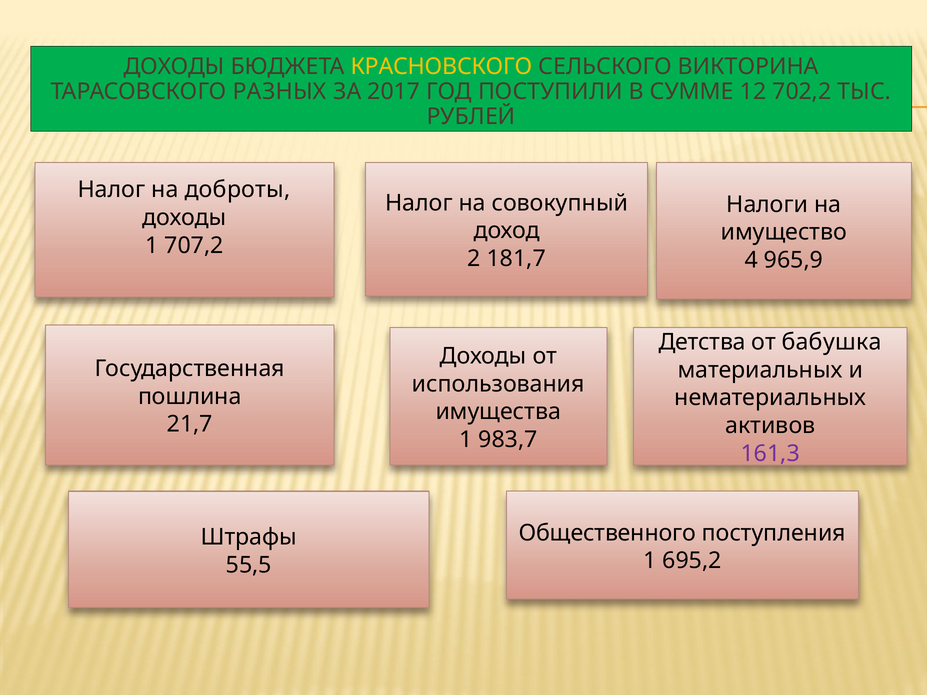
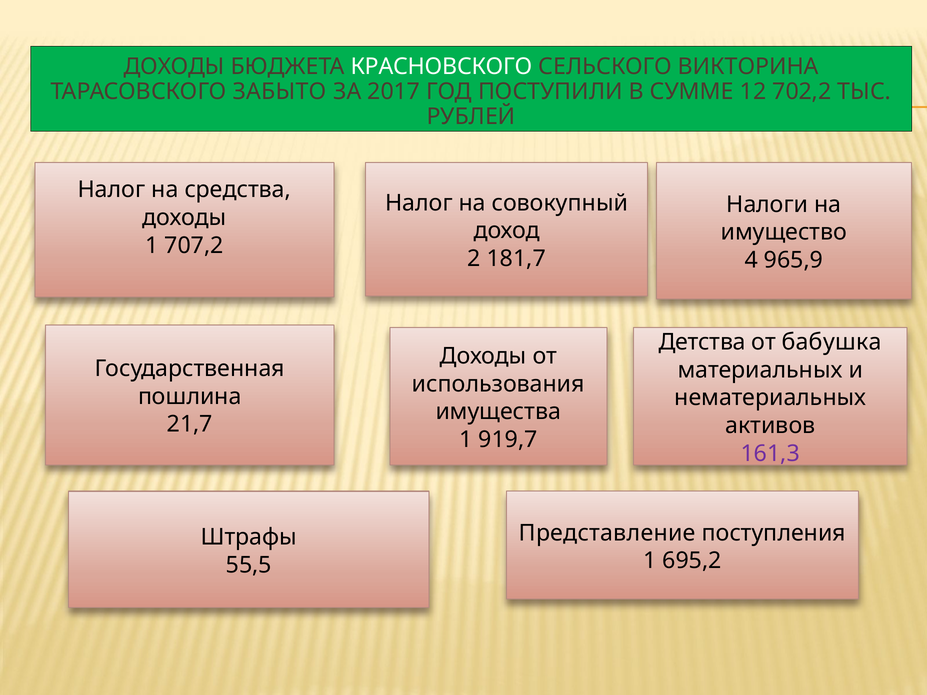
КРАСНОВСКОГО colour: yellow -> white (442, 67)
РАЗНЫХ: РАЗНЫХ -> ЗАБЫТО (280, 92)
доброты: доброты -> средства (238, 190)
983,7: 983,7 -> 919,7 (508, 440)
Общественного: Общественного -> Представление (607, 533)
